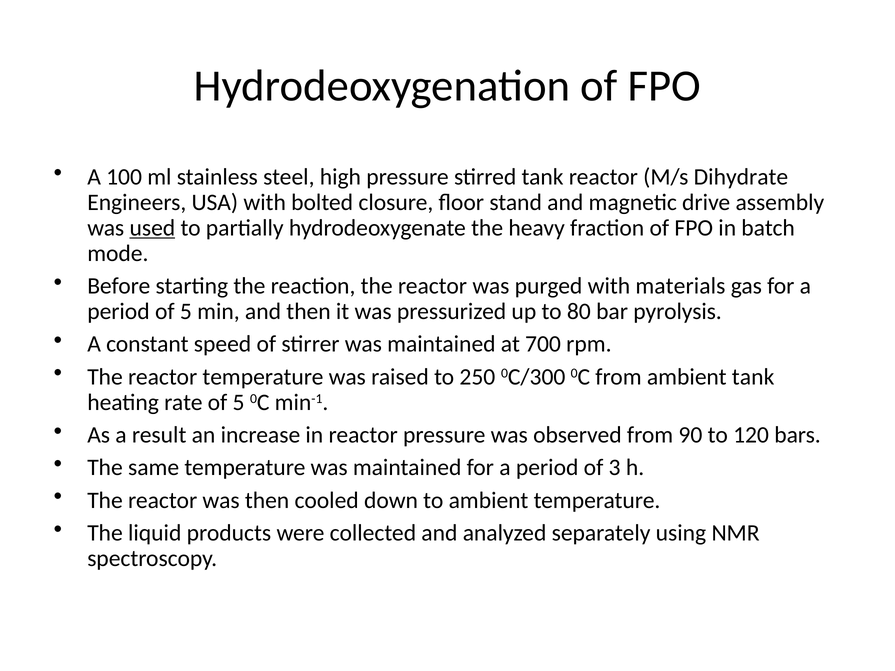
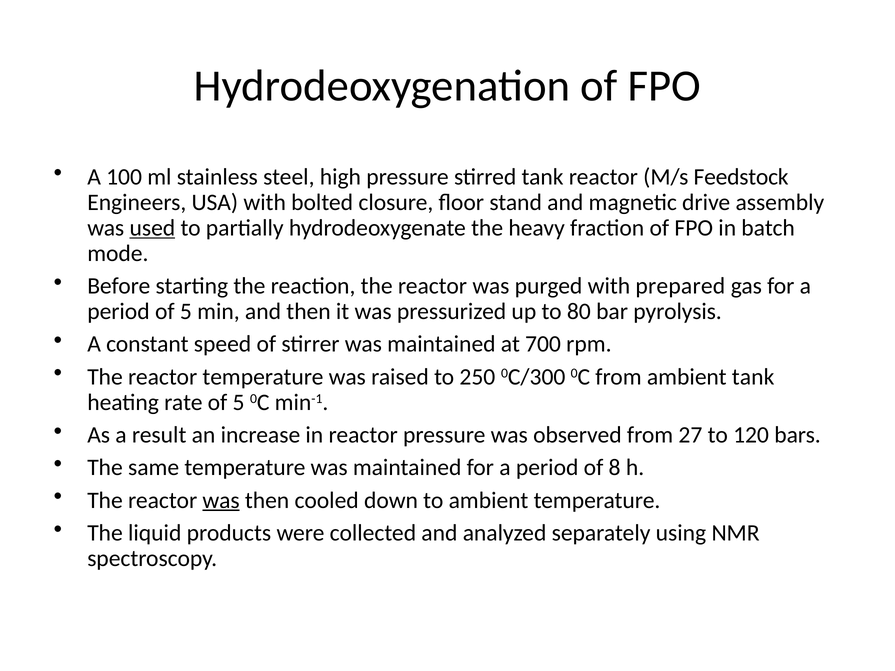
Dihydrate: Dihydrate -> Feedstock (741, 177)
materials: materials -> prepared (680, 286)
90: 90 -> 27 (690, 435)
3: 3 -> 8 (615, 468)
was underline: none -> present (221, 500)
